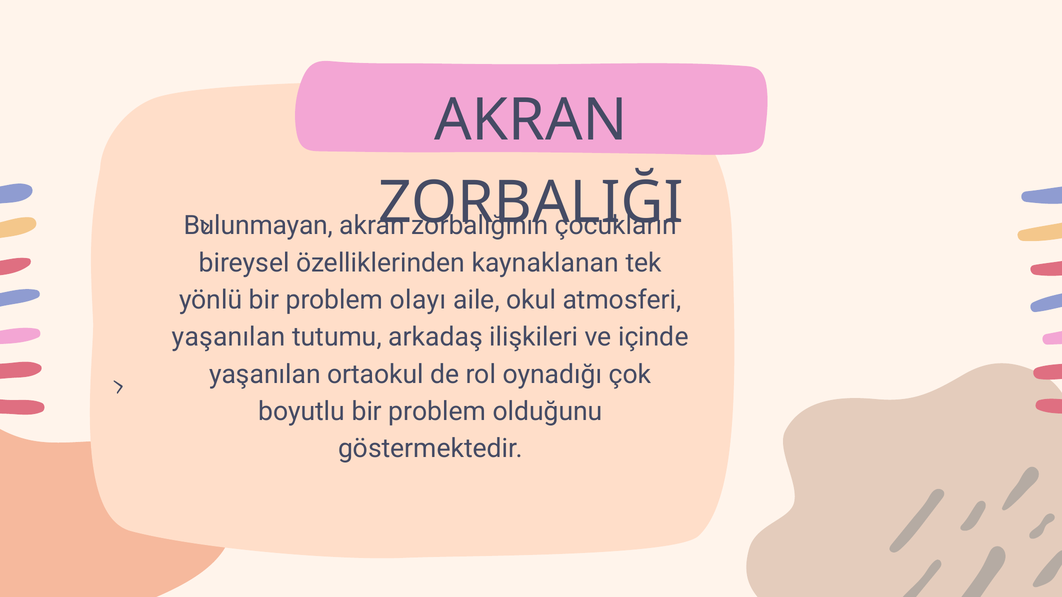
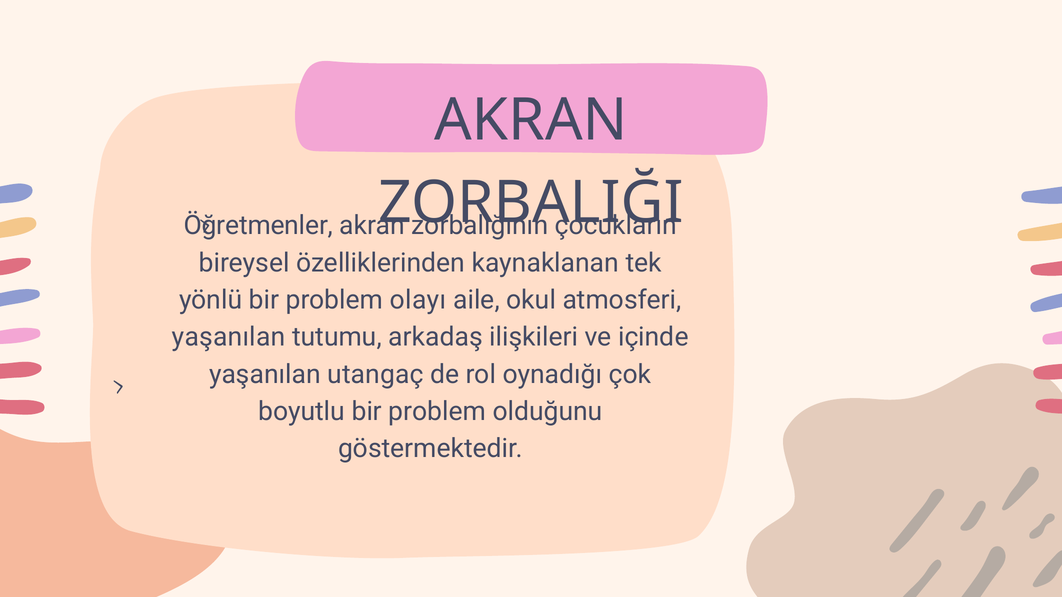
Bulunmayan: Bulunmayan -> Öğretmenler (258, 226)
ortaokul: ortaokul -> utangaç (375, 375)
